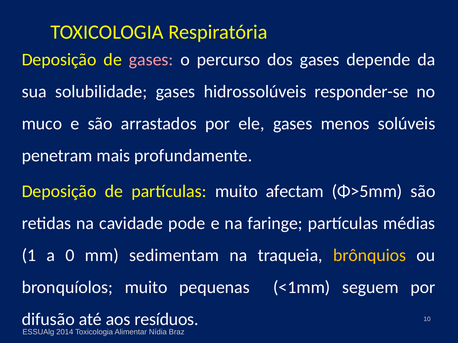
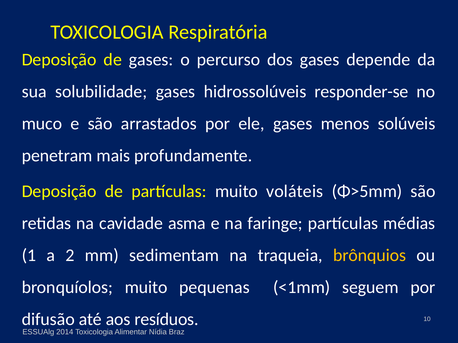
gases colour: pink -> white (151, 60)
afectam: afectam -> voláteis (295, 191)
pode: pode -> asma (187, 224)
0: 0 -> 2 (70, 256)
